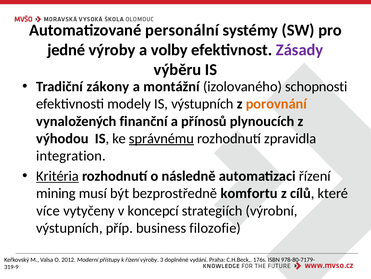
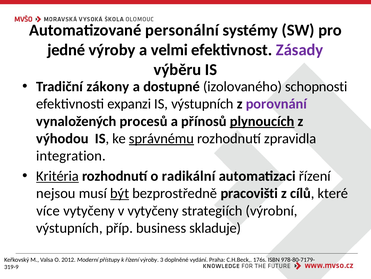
volby: volby -> velmi (169, 50)
montážní: montážní -> dostupné (172, 86)
modely: modely -> expanzi (129, 104)
porovnání colour: orange -> purple (276, 104)
finanční: finanční -> procesů (144, 121)
plynoucích underline: none -> present (262, 121)
následně: následně -> radikální (189, 176)
mining: mining -> nejsou (56, 193)
být underline: none -> present (120, 193)
komfortu: komfortu -> pracovišti (249, 193)
v koncepcí: koncepcí -> vytyčeny (153, 210)
filozofie: filozofie -> skladuje (215, 227)
